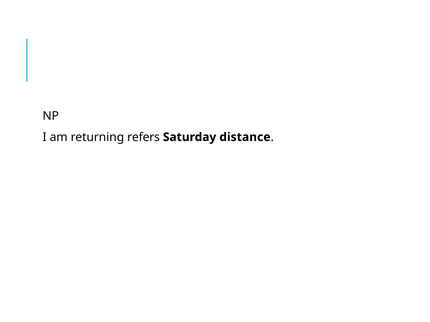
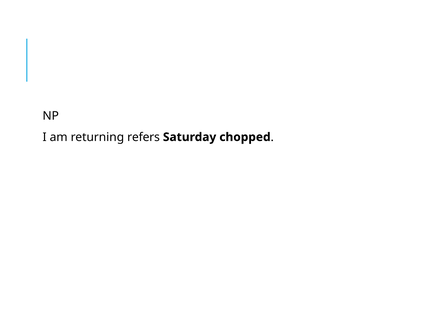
distance: distance -> chopped (245, 137)
